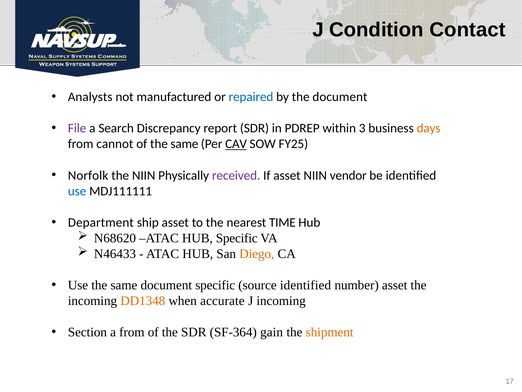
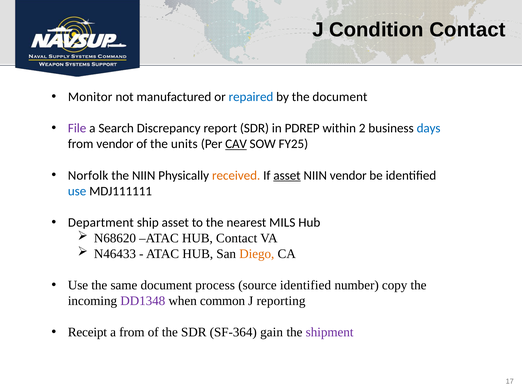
Analysts: Analysts -> Monitor (90, 97)
3: 3 -> 2 (362, 128)
days colour: orange -> blue (429, 128)
from cannot: cannot -> vendor (115, 144)
of the same: same -> units (184, 144)
received colour: purple -> orange (236, 175)
asset underline: none -> present (287, 175)
TIME: TIME -> MILS (282, 222)
HUB Specific: Specific -> Contact (237, 238)
document specific: specific -> process (215, 285)
number asset: asset -> copy (395, 285)
DD1348 colour: orange -> purple (143, 300)
accurate: accurate -> common (223, 300)
J incoming: incoming -> reporting (281, 300)
Section: Section -> Receipt (87, 332)
shipment colour: orange -> purple (330, 332)
